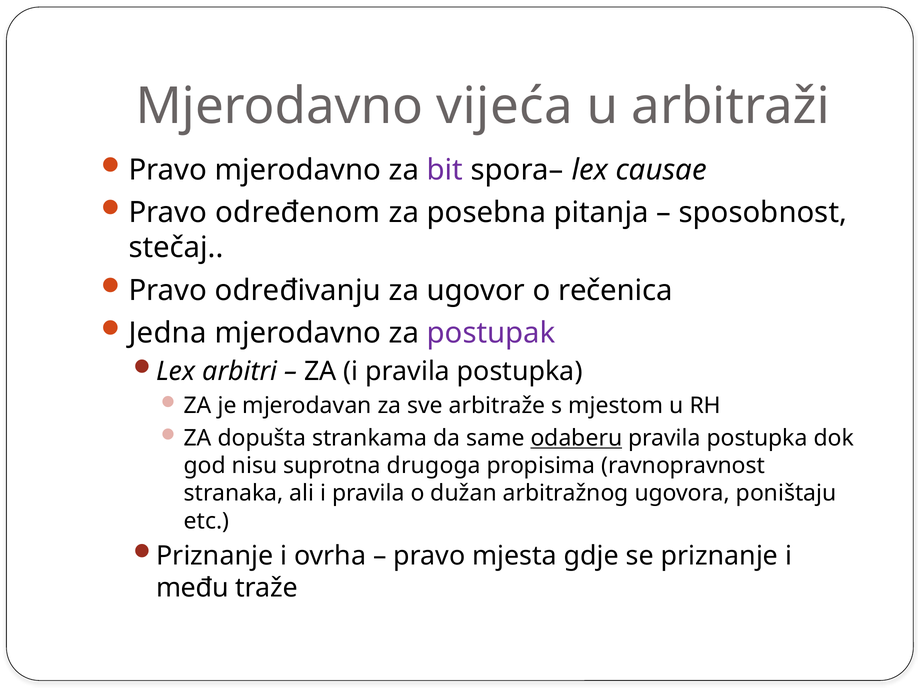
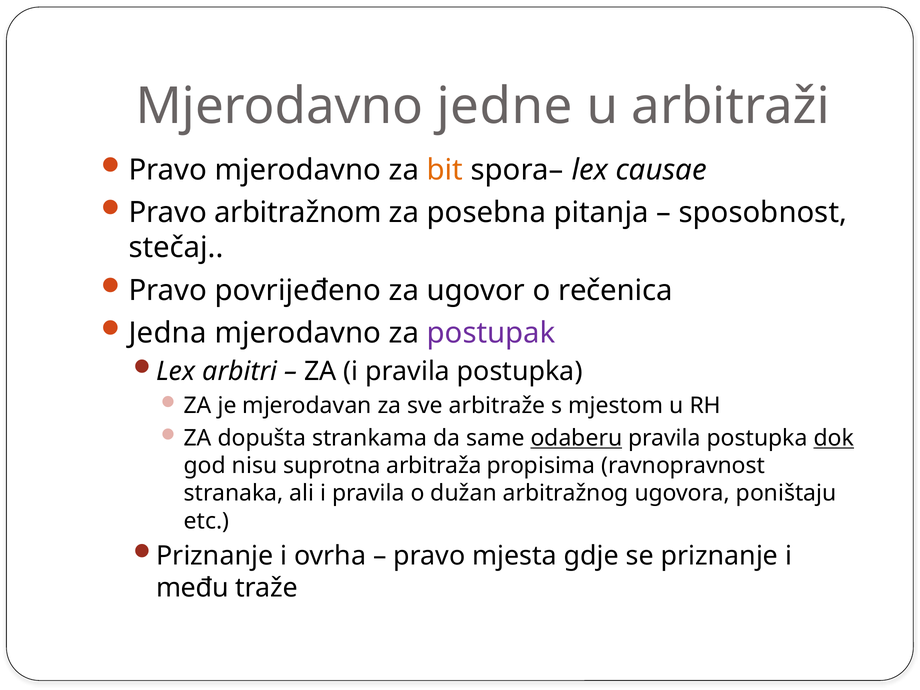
vijeća: vijeća -> jedne (505, 106)
bit colour: purple -> orange (445, 170)
određenom: određenom -> arbitražnom (298, 213)
određivanju: određivanju -> povrijeđeno (298, 290)
dok underline: none -> present (834, 438)
drugoga: drugoga -> arbitraža (434, 466)
